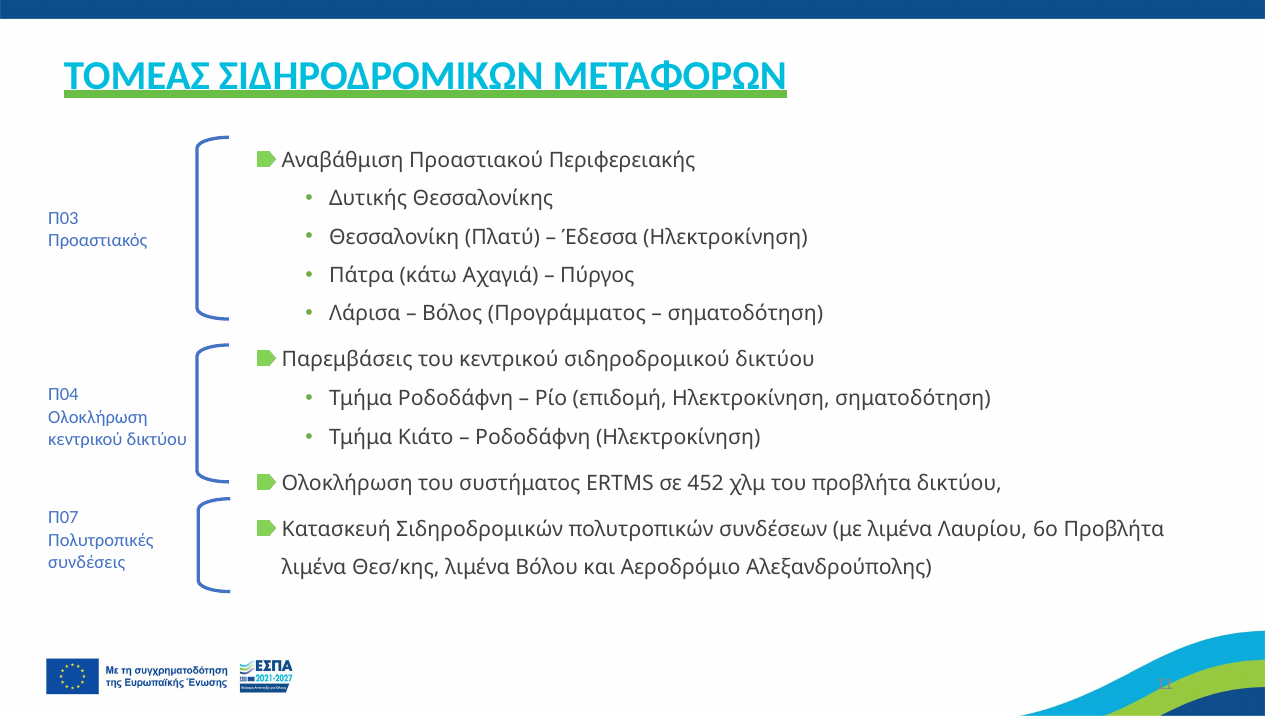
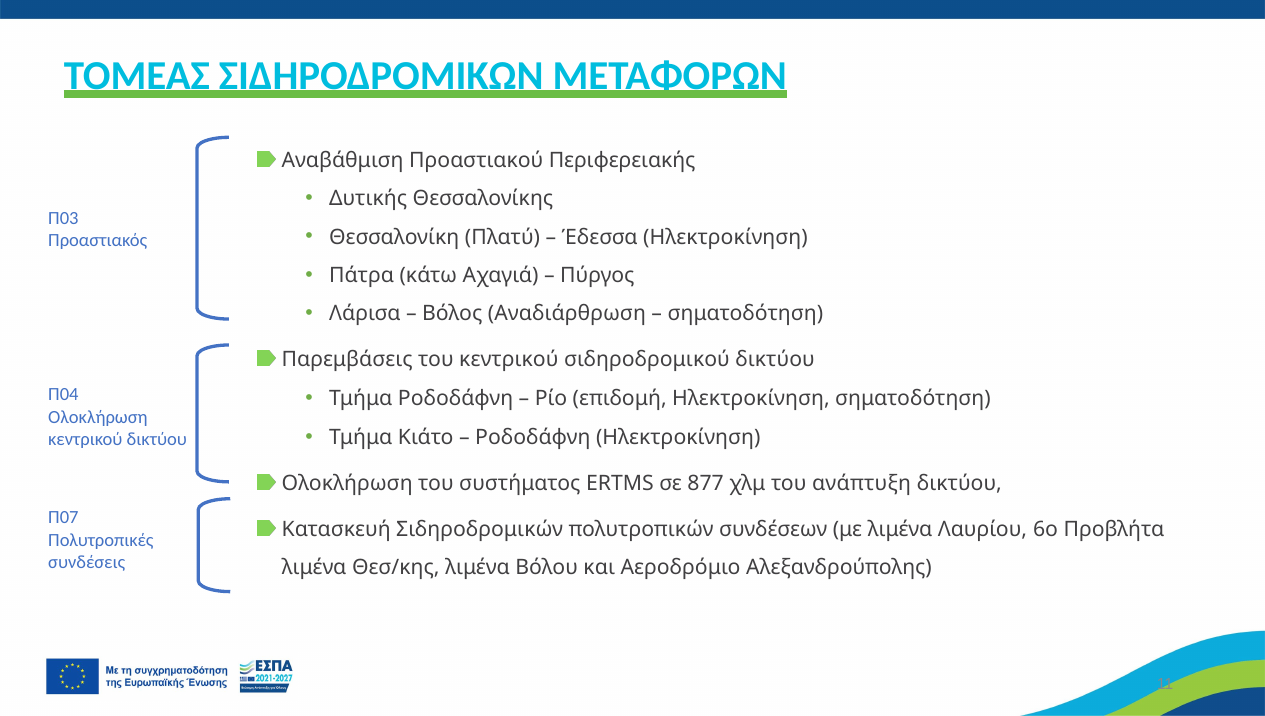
Προγράμματος: Προγράμματος -> Αναδιάρθρωση (567, 313)
452: 452 -> 877 (706, 484)
του προβλήτα: προβλήτα -> ανάπτυξη (862, 484)
